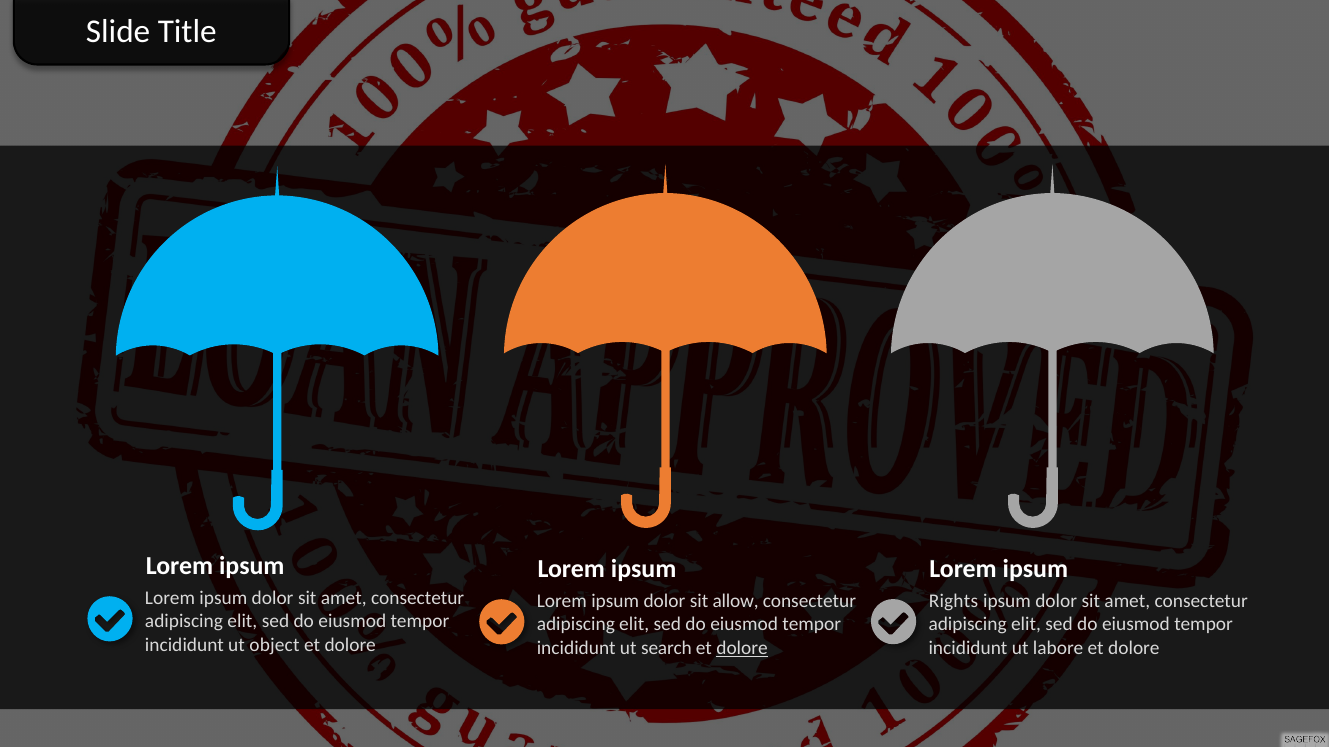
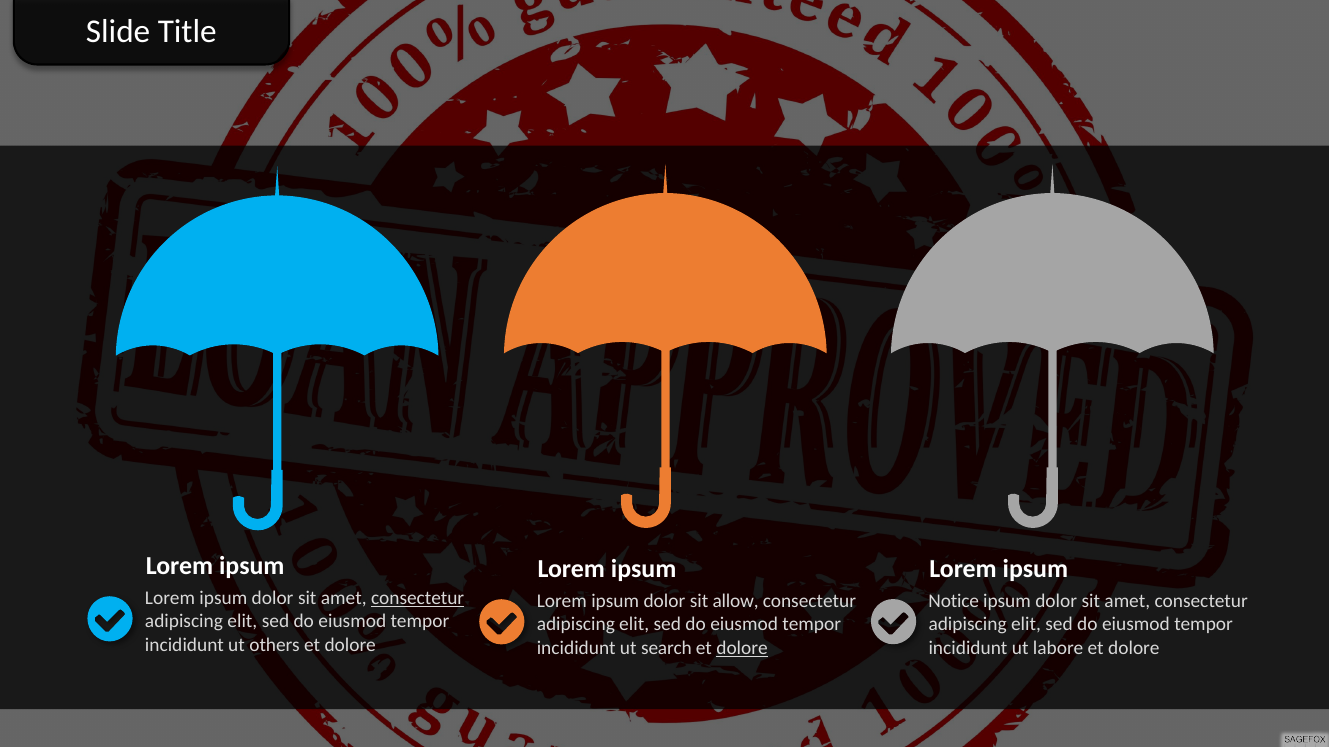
consectetur underline: none -> present (418, 599)
Rights: Rights -> Notice (954, 602)
object: object -> others (275, 645)
